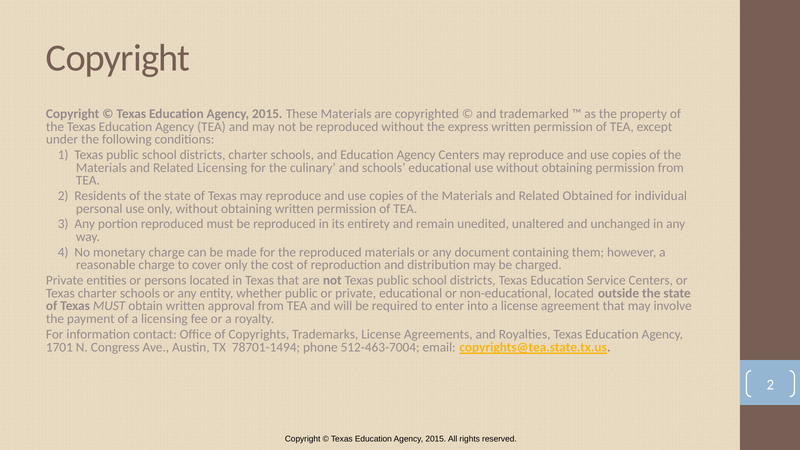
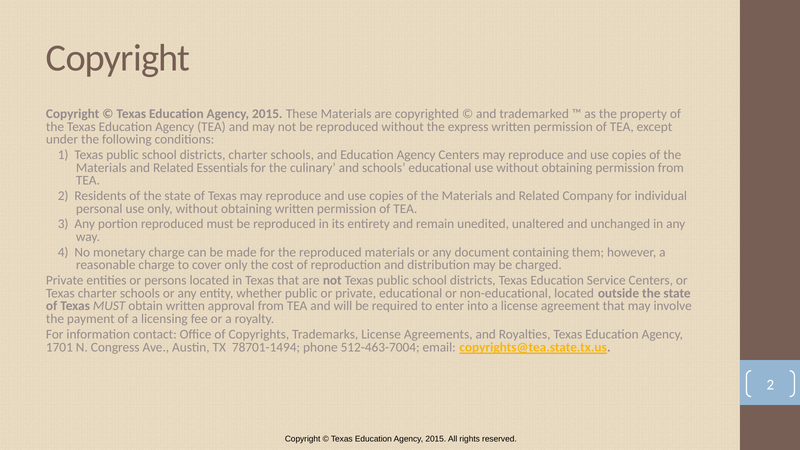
Related Licensing: Licensing -> Essentials (222, 168)
Obtained: Obtained -> Company (588, 196)
